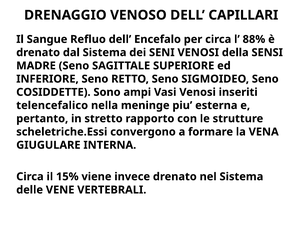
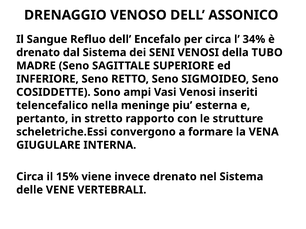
CAPILLARI: CAPILLARI -> ASSONICO (243, 15)
88%: 88% -> 34% (254, 39)
SENSI: SENSI -> TUBO (267, 53)
